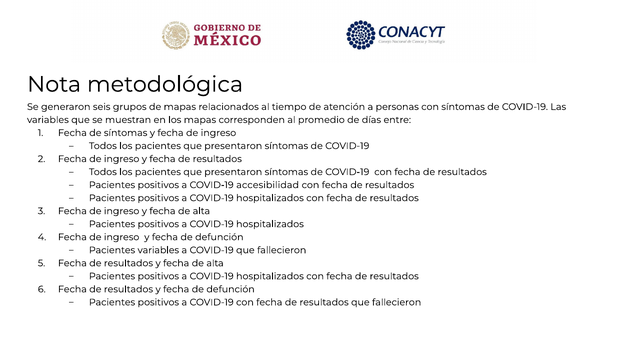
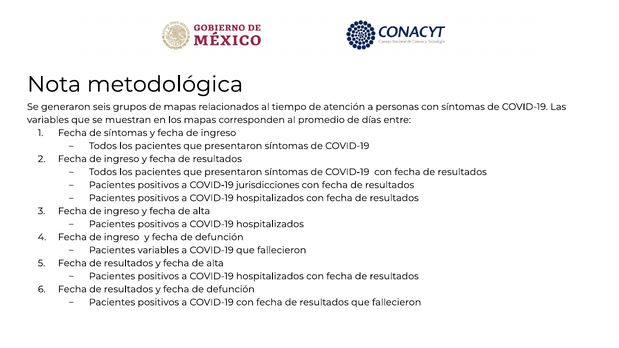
accesibilidad: accesibilidad -> jurisdicciones (268, 185)
